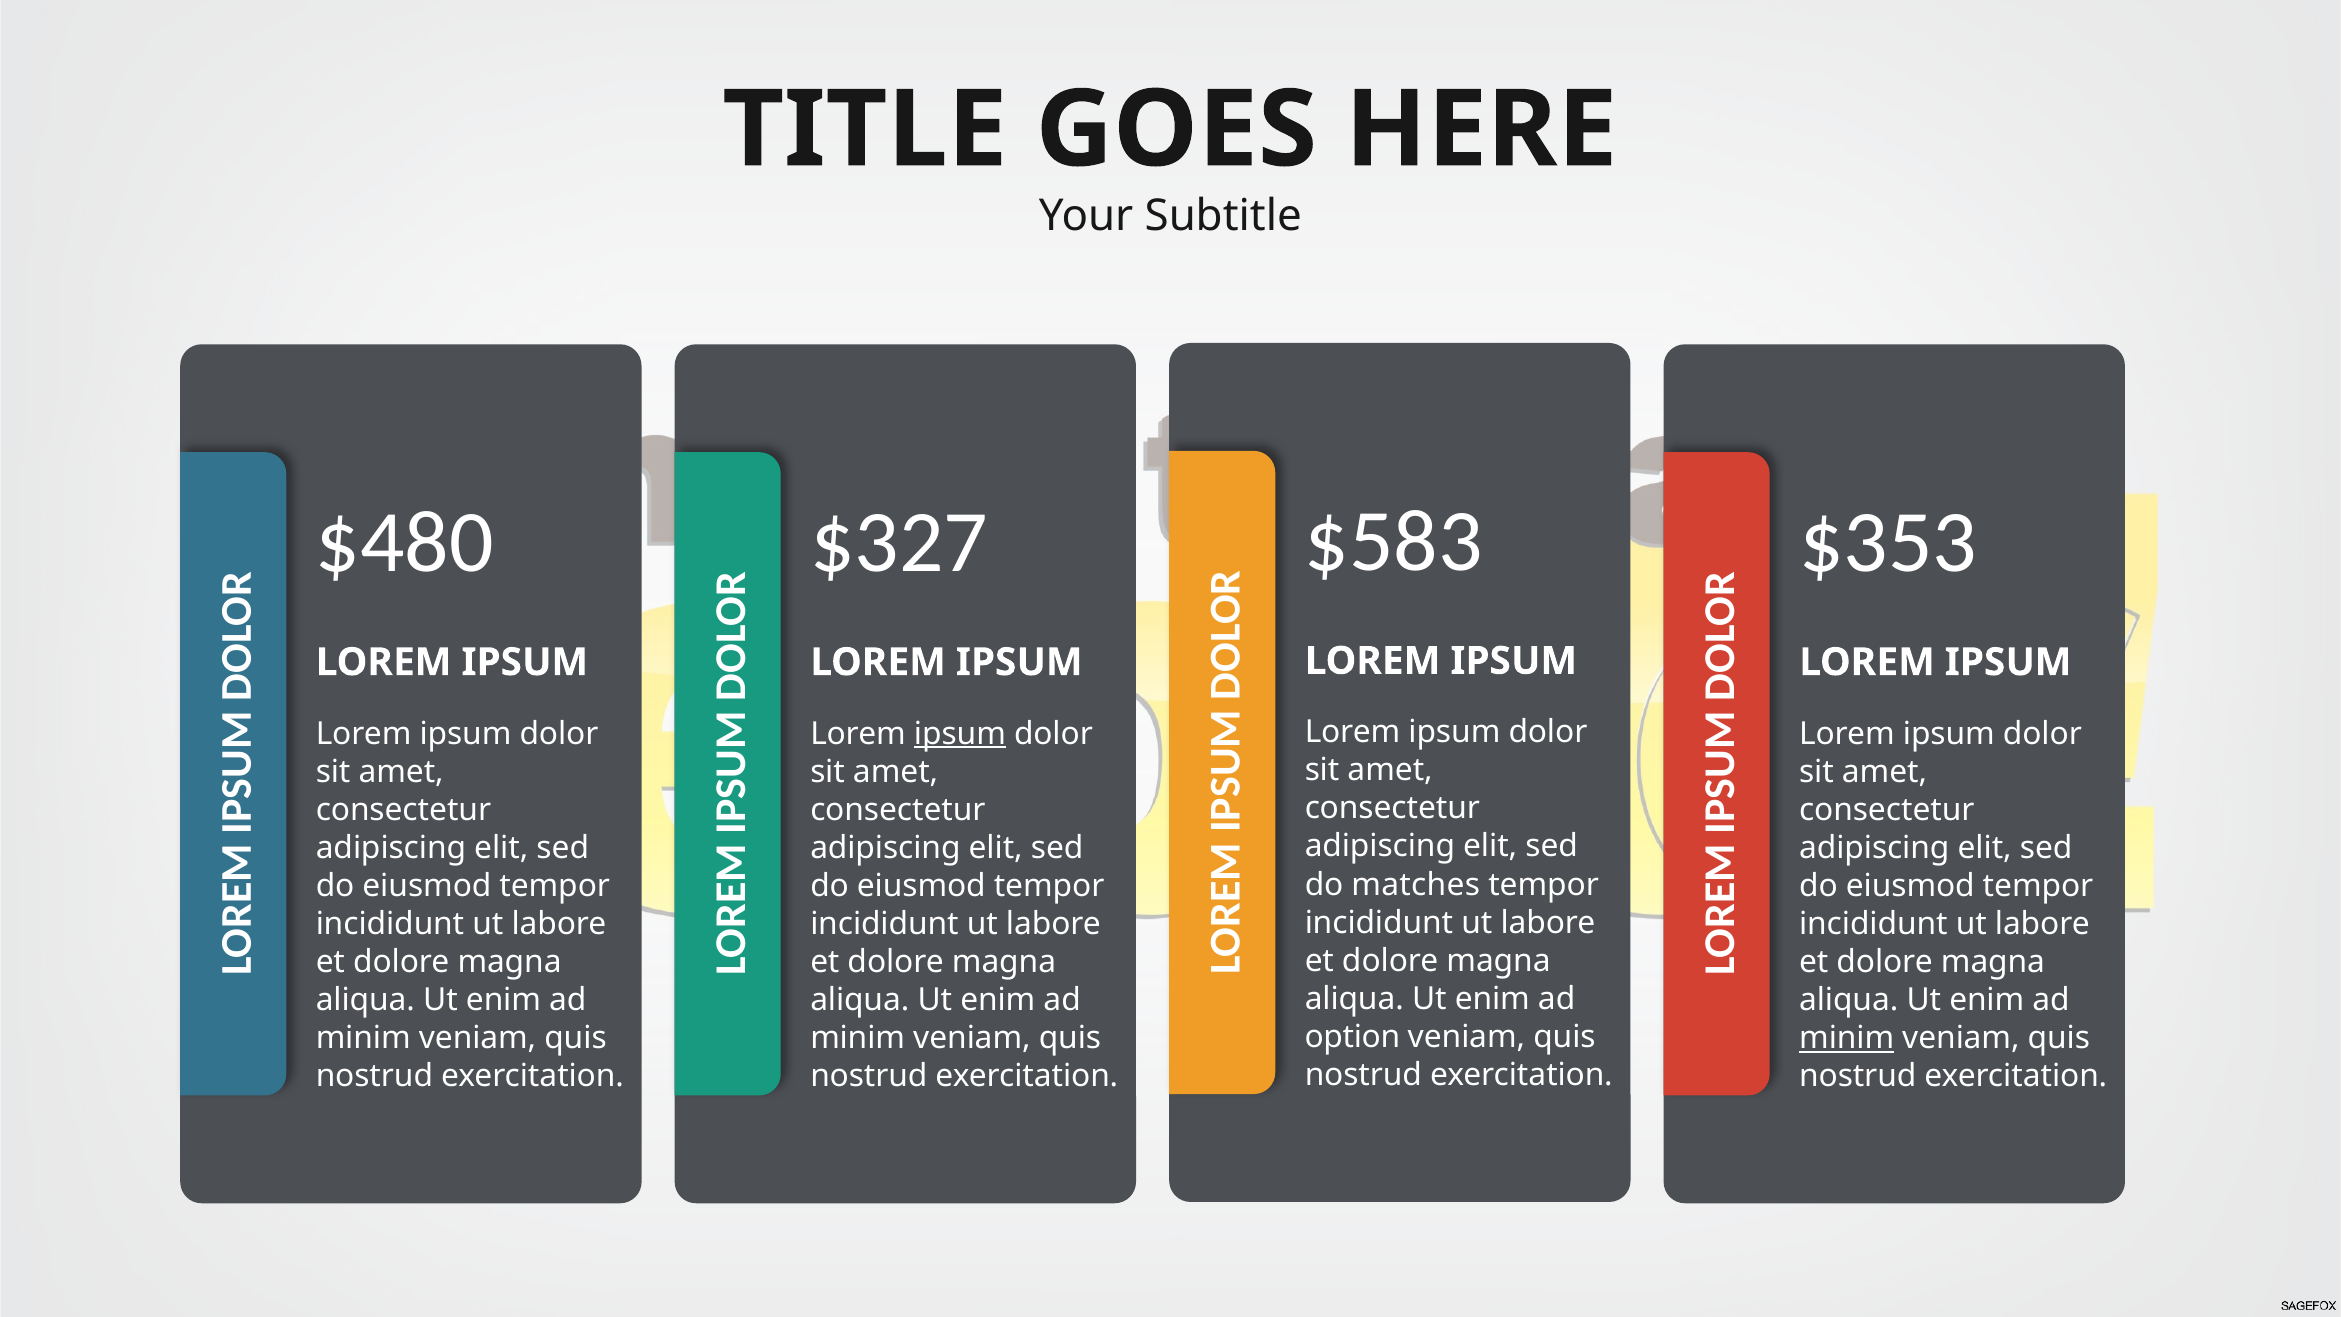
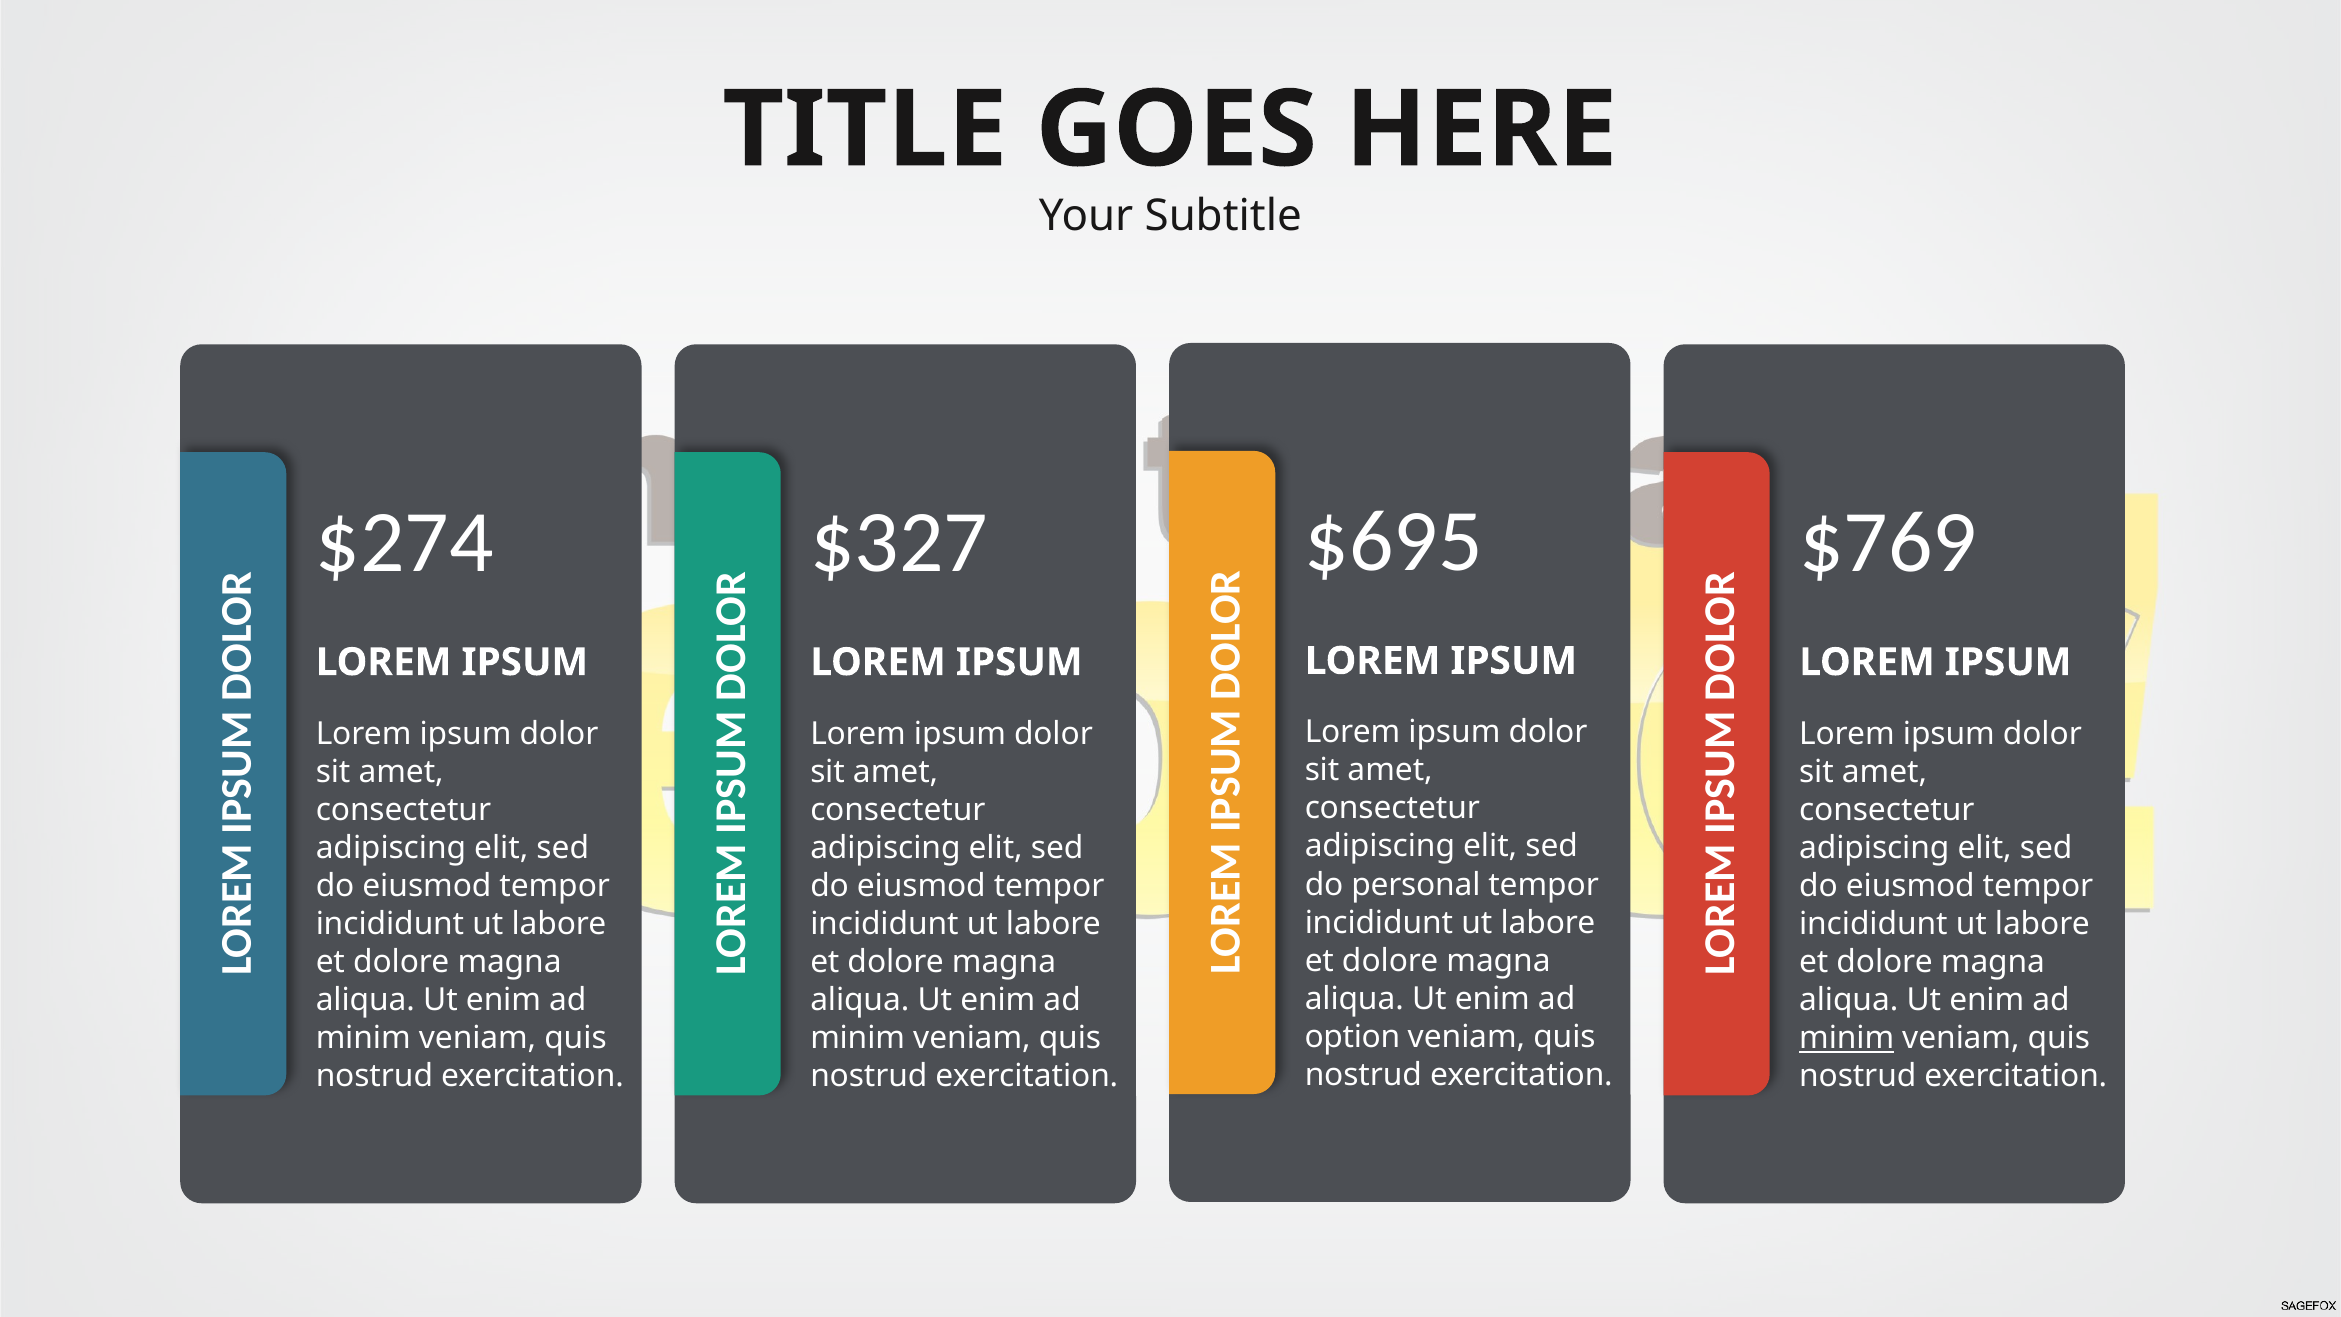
$583: $583 -> $695 (1394, 541)
$480: $480 -> $274 (405, 543)
$353: $353 -> $769 (1888, 543)
ipsum underline: present -> none (960, 733)
matches: matches -> personal (1416, 884)
